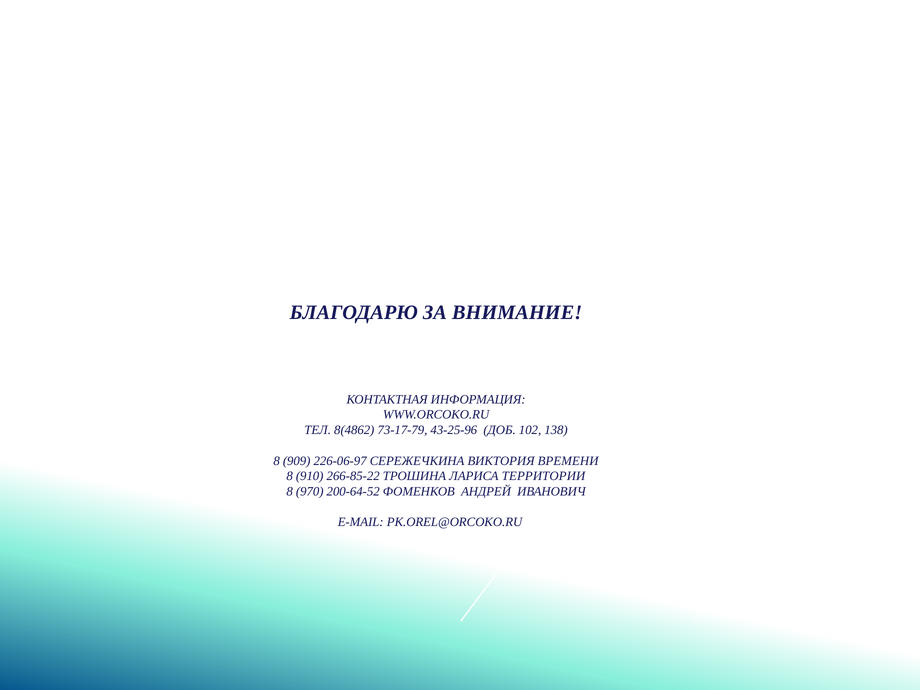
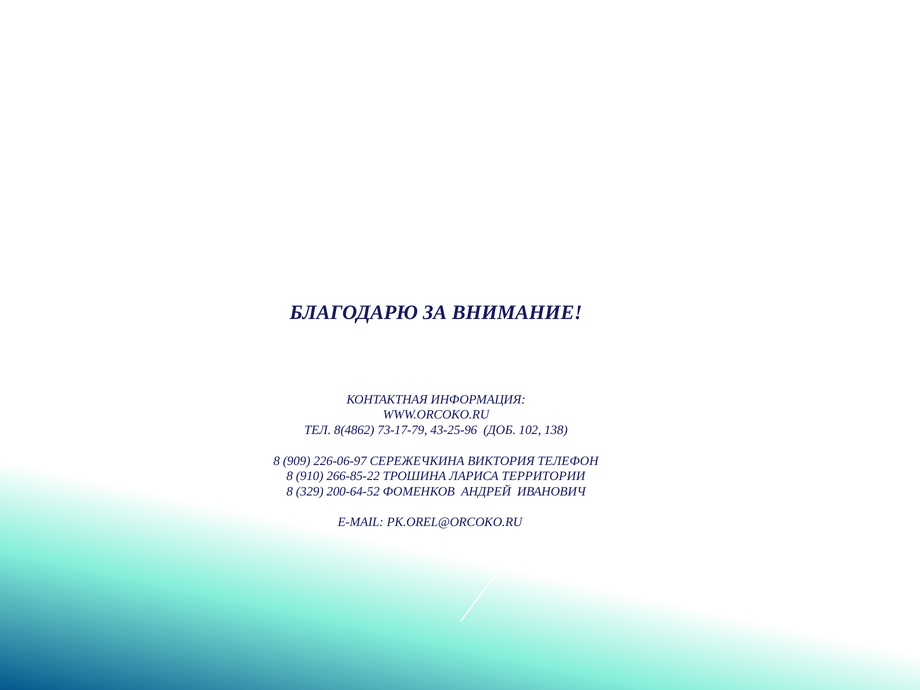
ВРЕМЕНИ: ВРЕМЕНИ -> ТЕЛЕФОН (568, 461)
970: 970 -> 329 (310, 492)
